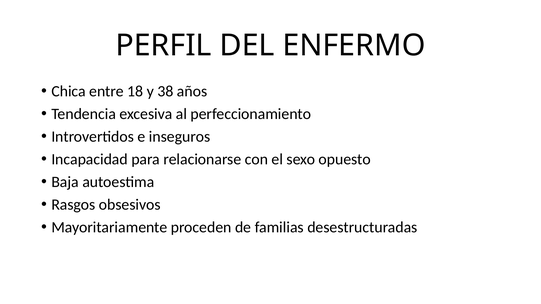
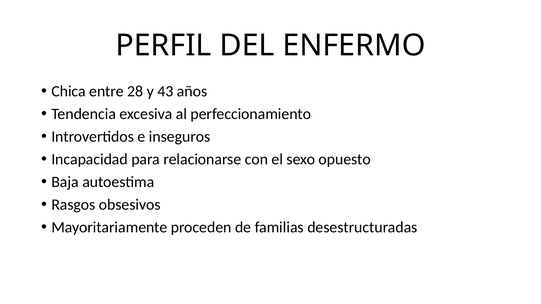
18: 18 -> 28 (135, 91)
38: 38 -> 43 (165, 91)
